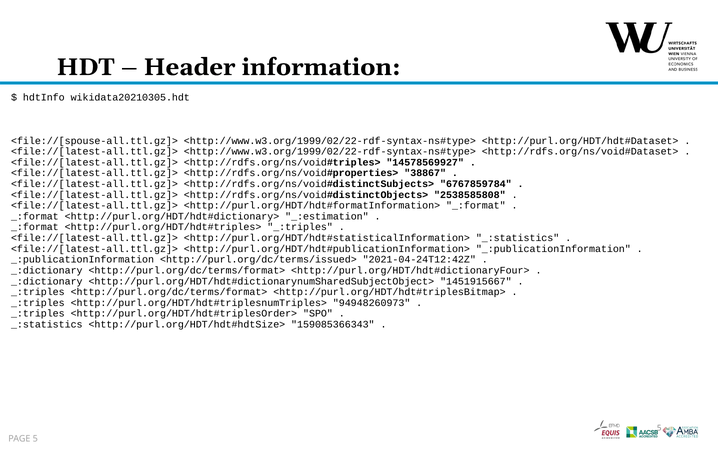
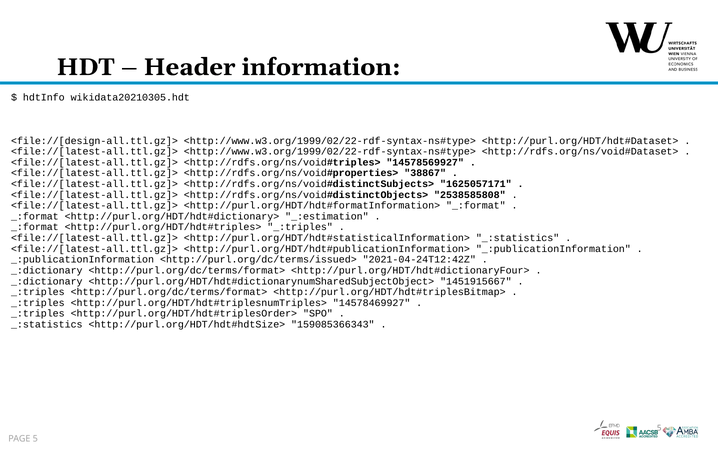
<file://[spouse-all.ttl.gz]>: <file://[spouse-all.ttl.gz]> -> <file://[design-all.ttl.gz]> (95, 141)
6767859784: 6767859784 -> 1625057171 (476, 184)
94948260973: 94948260973 -> 14578469927 (372, 303)
